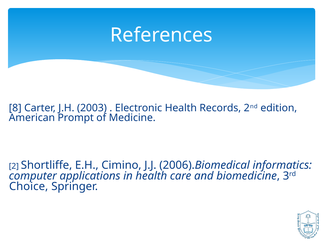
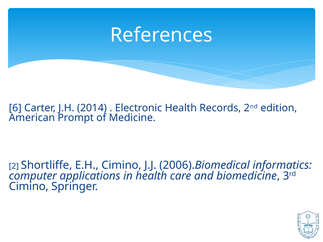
8: 8 -> 6 (15, 108)
2003: 2003 -> 2014 (92, 108)
Choice: Choice -> Cimino (29, 187)
